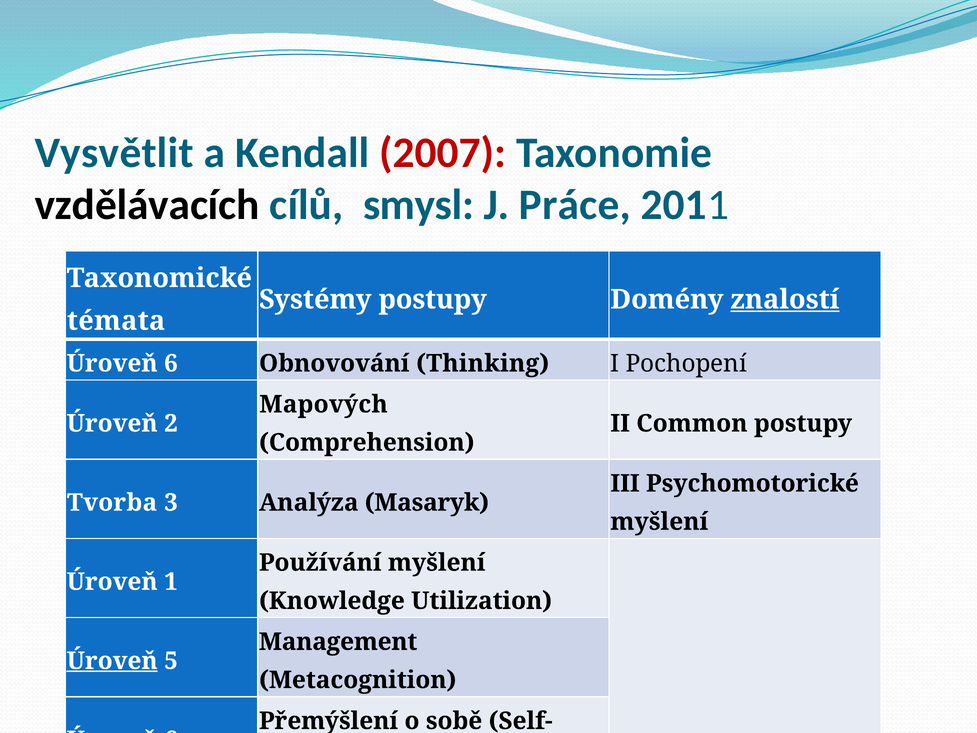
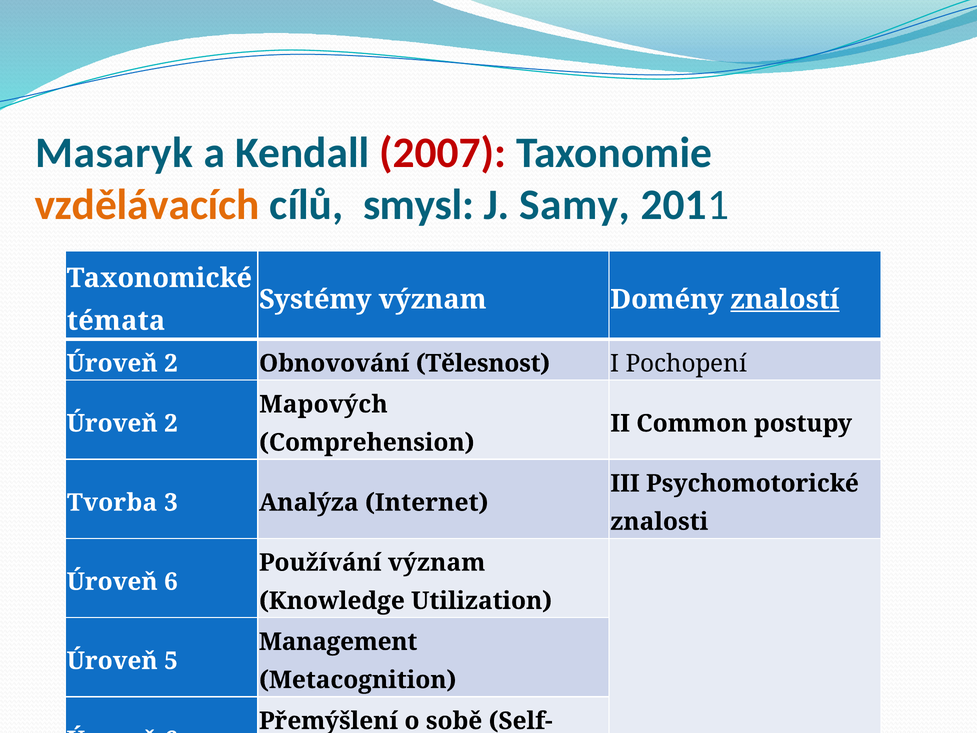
Vysvětlit: Vysvětlit -> Masaryk (114, 153)
vzdělávacích colour: black -> orange (147, 205)
Práce: Práce -> Samy (575, 205)
Systémy postupy: postupy -> význam (432, 299)
6: 6 -> 2 (171, 363)
Obnovování Thinking: Thinking -> Tělesnost (483, 363)
Masaryk: Masaryk -> Internet (427, 502)
myšlení: myšlení -> znalosti (659, 522)
Používání myšlení: myšlení -> význam (437, 562)
1: 1 -> 6 (171, 582)
Úroveň underline: present -> none (112, 661)
